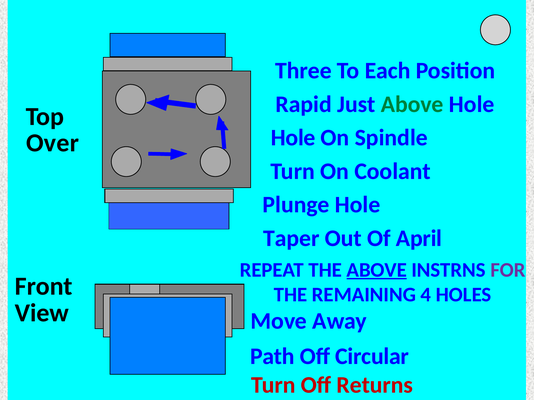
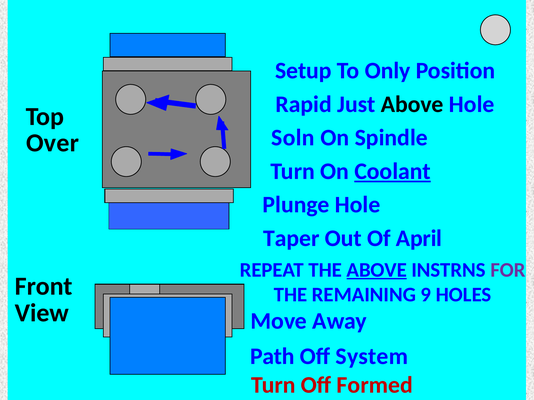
Three: Three -> Setup (303, 71)
Each: Each -> Only (388, 71)
Above colour: green -> black (412, 104)
Hole: Hole -> Soln (293, 138)
Coolant underline: none -> present (393, 172)
4: 4 -> 9 (426, 295)
Circular: Circular -> System (372, 357)
Returns: Returns -> Formed (375, 385)
